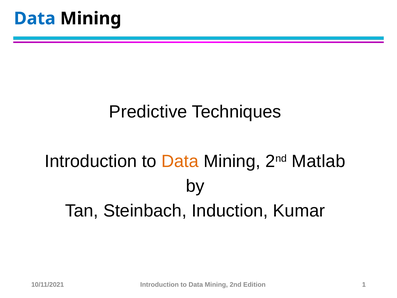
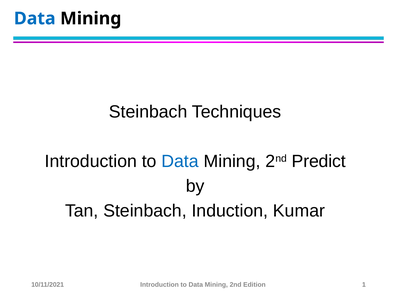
Predictive: Predictive -> Steinbach (148, 112)
Data colour: orange -> blue (180, 161)
Matlab: Matlab -> Predict (319, 161)
